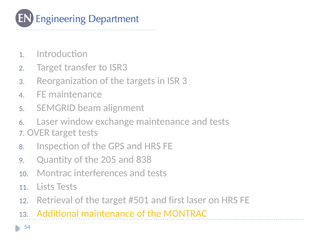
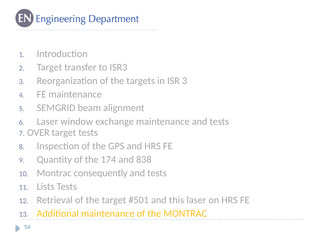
205: 205 -> 174 (108, 160)
interferences: interferences -> consequently (101, 173)
first: first -> this (177, 200)
